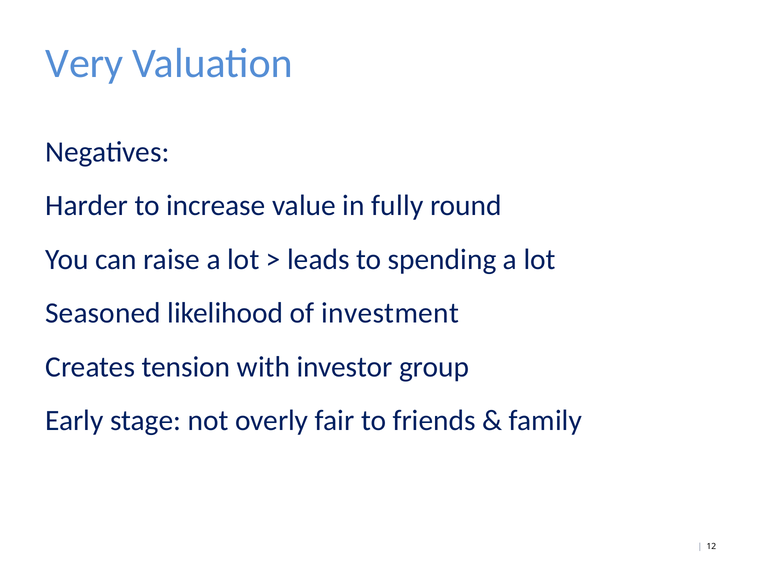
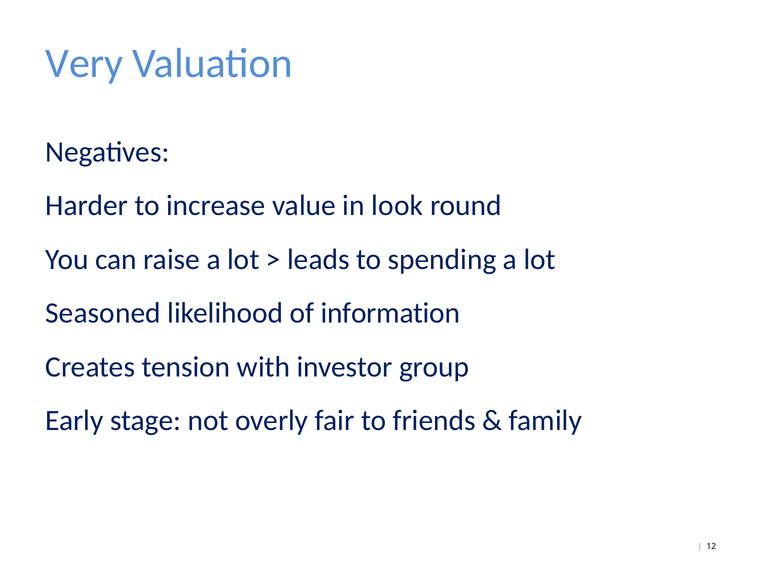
fully: fully -> look (397, 205)
investment: investment -> information (390, 313)
